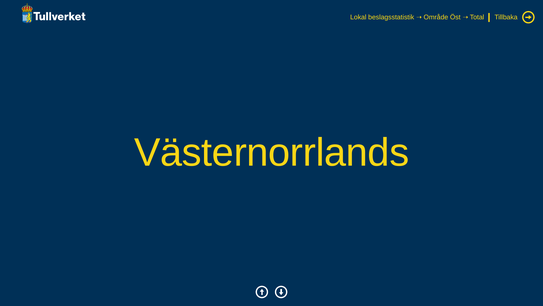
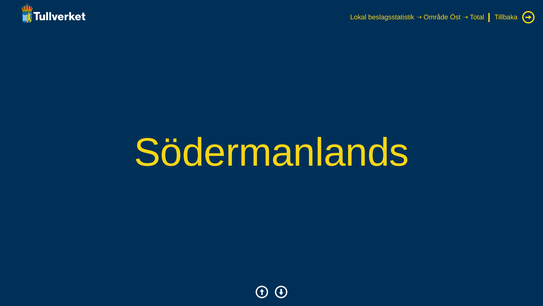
Västernorrlands: Västernorrlands -> Södermanlands (272, 152)
